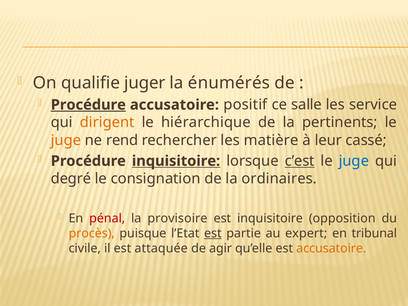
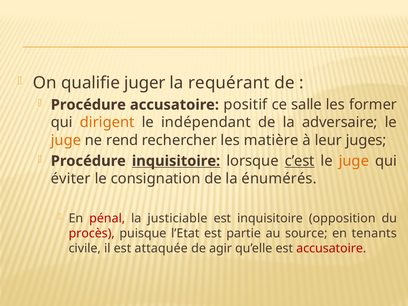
énumérés: énumérés -> requérant (229, 83)
Procédure underline: present -> none (88, 105)
service: service -> former (373, 105)
hiérarchique: hiérarchique -> indépendant (206, 122)
pertinents: pertinents -> adversaire (340, 122)
cassé: cassé -> juges (366, 140)
juge colour: blue -> orange (354, 161)
degré: degré -> éviter (71, 179)
ordinaires: ordinaires -> énumérés (279, 179)
provisoire: provisoire -> justiciable (177, 218)
procès colour: orange -> red (92, 233)
est underline: present -> none (213, 233)
expert: expert -> source (306, 233)
tribunal: tribunal -> tenants (374, 233)
accusatoire colour: orange -> red (331, 248)
